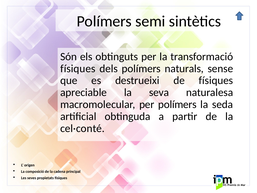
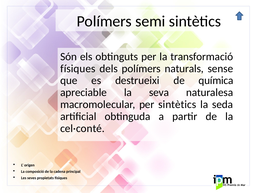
de físiques: físiques -> química (216, 80)
per polímers: polímers -> sintètics (177, 104)
